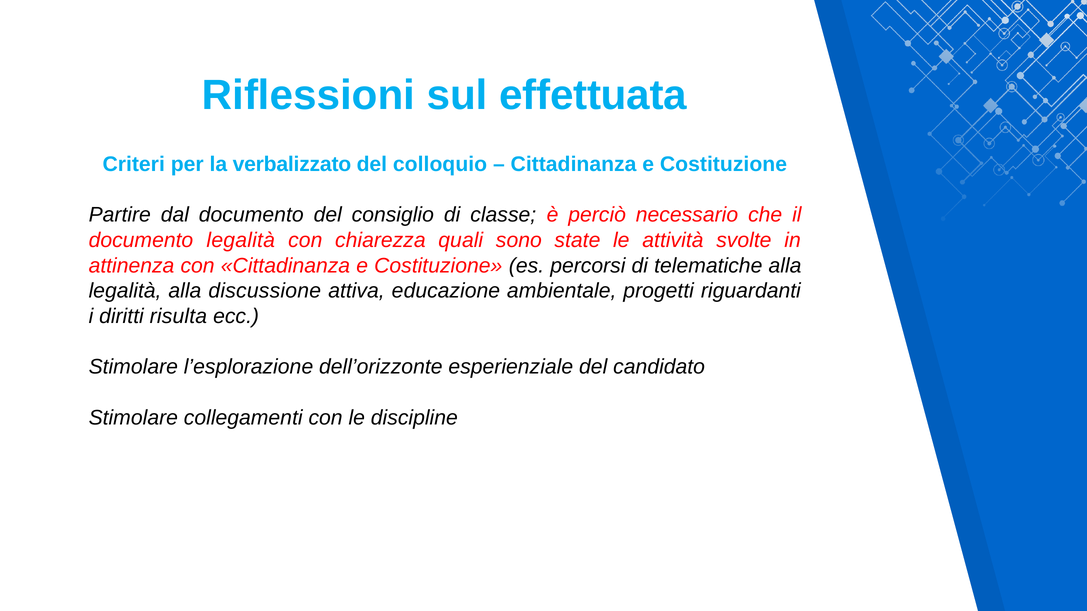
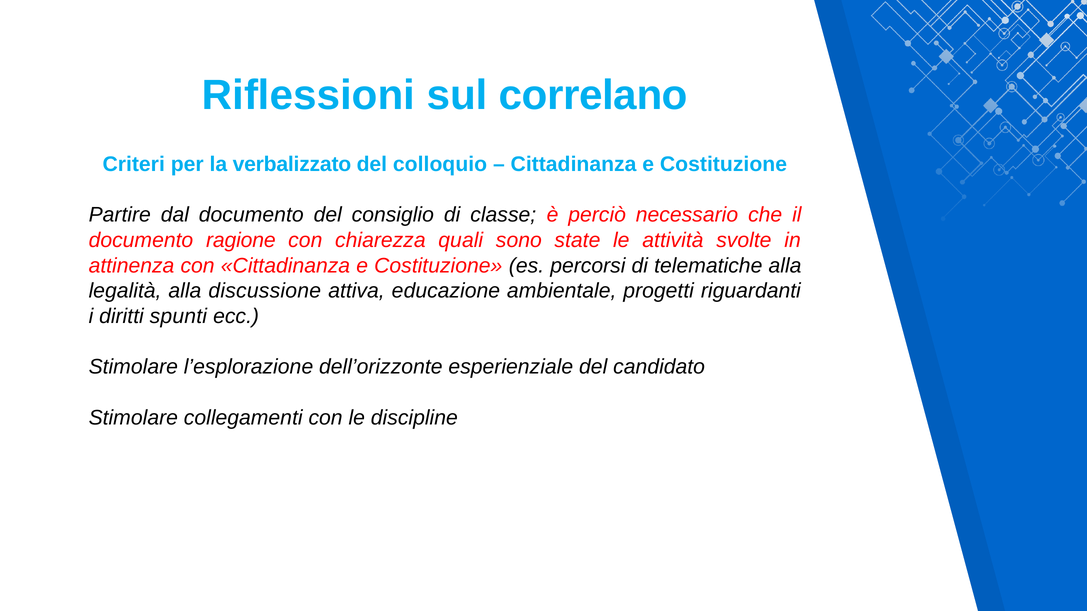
effettuata: effettuata -> correlano (593, 96)
documento legalità: legalità -> ragione (241, 240)
risulta: risulta -> spunti (178, 317)
